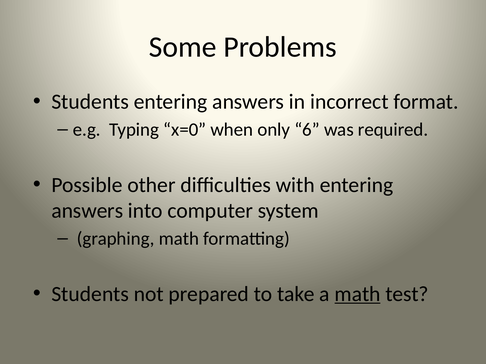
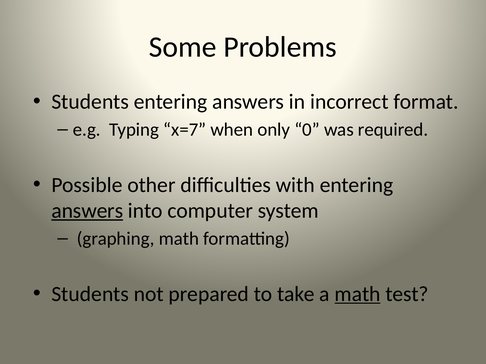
x=0: x=0 -> x=7 (185, 130)
6: 6 -> 0 (307, 130)
answers underline: none -> present (87, 211)
